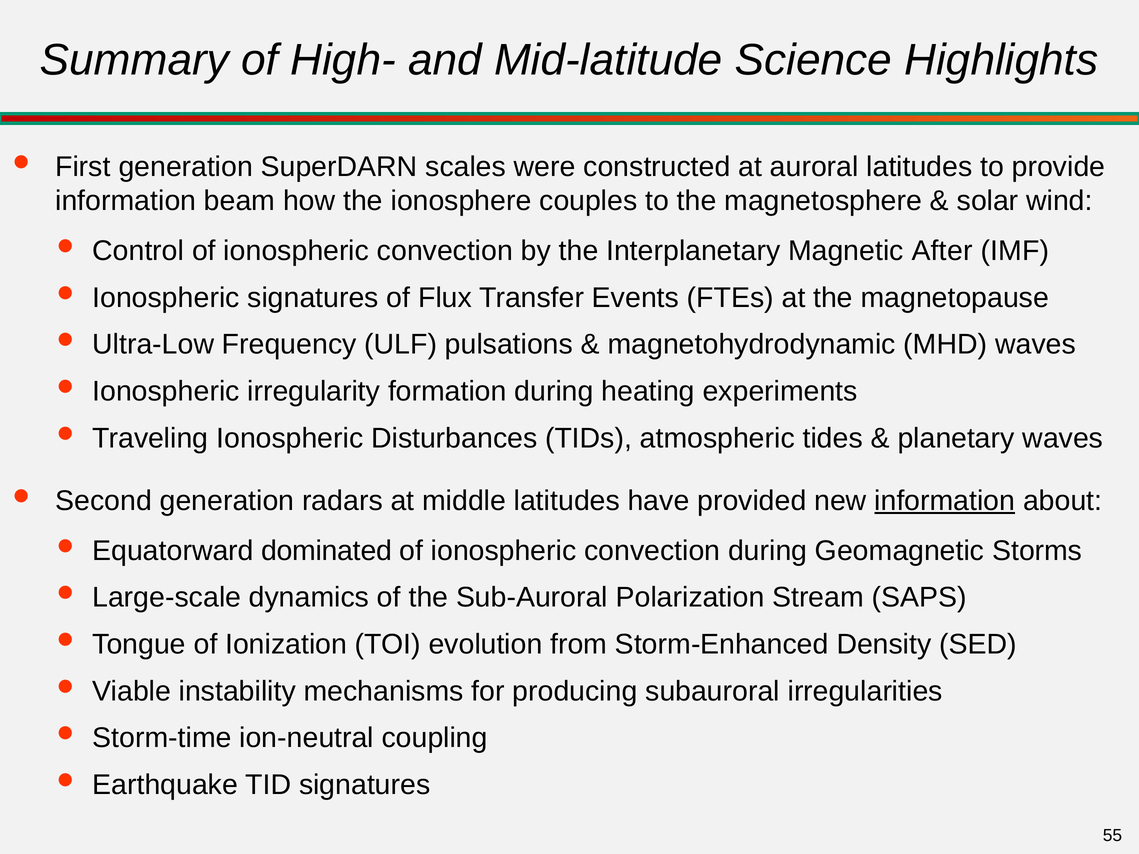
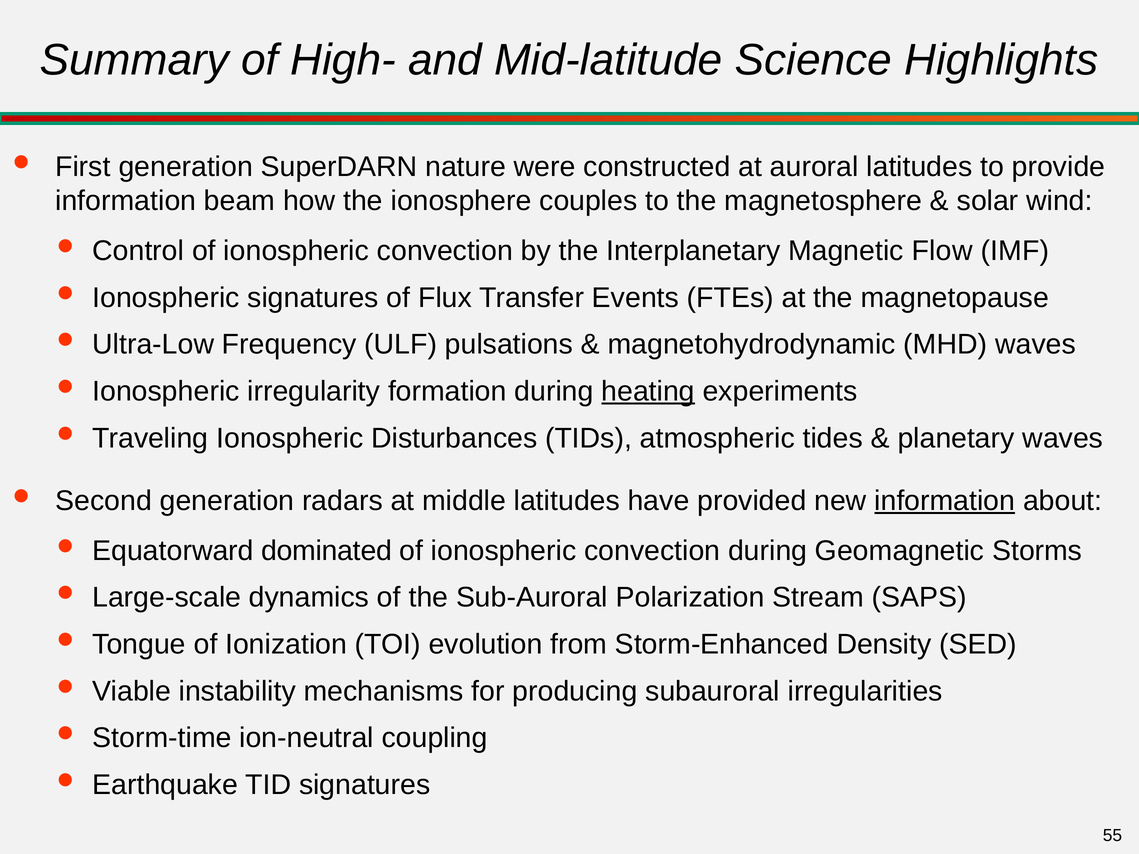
scales: scales -> nature (466, 167)
After: After -> Flow (942, 251)
heating underline: none -> present (648, 391)
